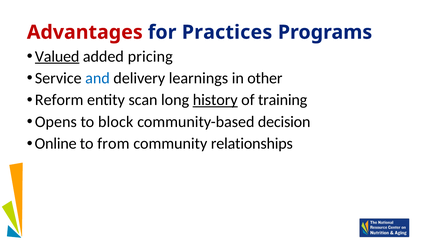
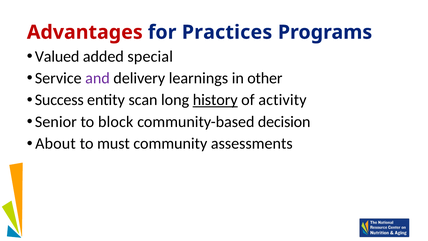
Valued underline: present -> none (57, 56)
pricing: pricing -> special (150, 56)
and colour: blue -> purple (98, 78)
Reform: Reform -> Success (59, 100)
training: training -> activity (282, 100)
Opens: Opens -> Senior (56, 122)
Online: Online -> About (55, 144)
from: from -> must (113, 144)
relationships: relationships -> assessments (252, 144)
